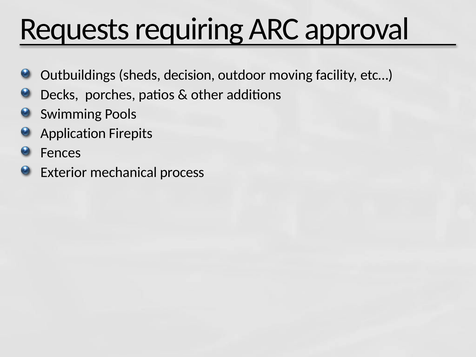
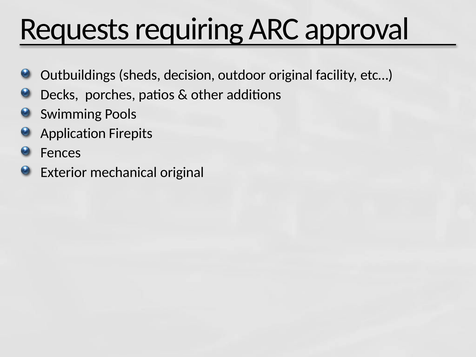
outdoor moving: moving -> original (291, 75)
mechanical process: process -> original (182, 172)
